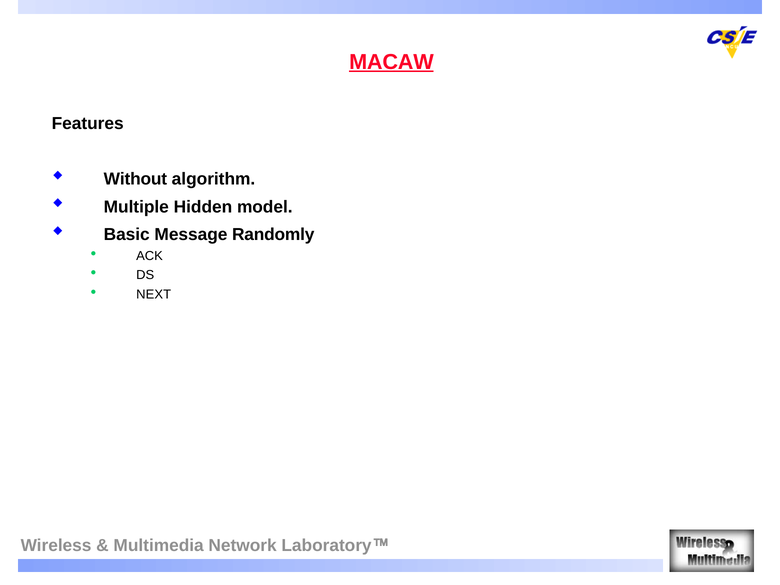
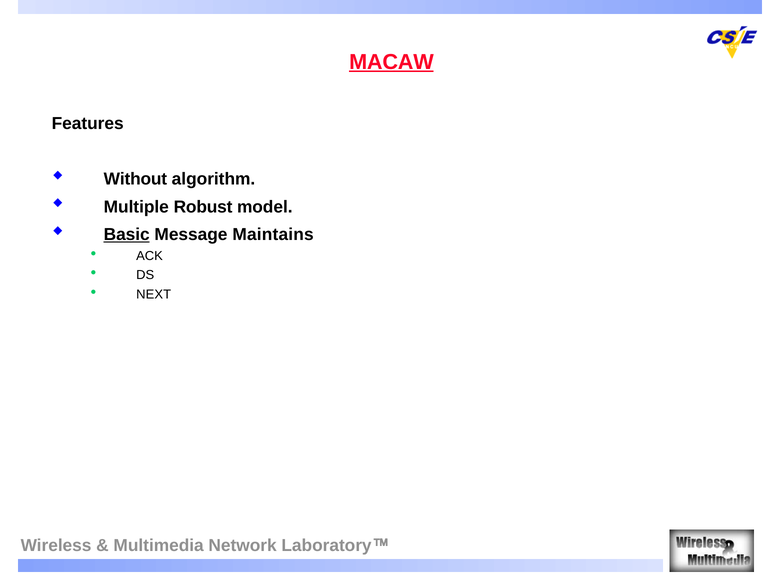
Hidden: Hidden -> Robust (203, 207)
Basic underline: none -> present (127, 235)
Randomly: Randomly -> Maintains (273, 235)
